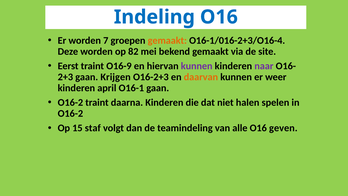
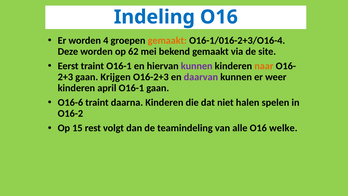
7: 7 -> 4 (106, 40)
82: 82 -> 62 (133, 51)
traint O16-9: O16-9 -> O16-1 (119, 66)
naar colour: purple -> orange (264, 66)
daarvan colour: orange -> purple (201, 77)
O16-2: O16-2 -> O16-6 (70, 102)
staf: staf -> rest (93, 128)
geven: geven -> welke (283, 128)
